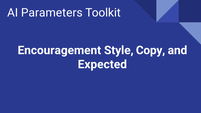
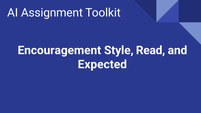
Parameters: Parameters -> Assignment (52, 13)
Copy: Copy -> Read (151, 50)
